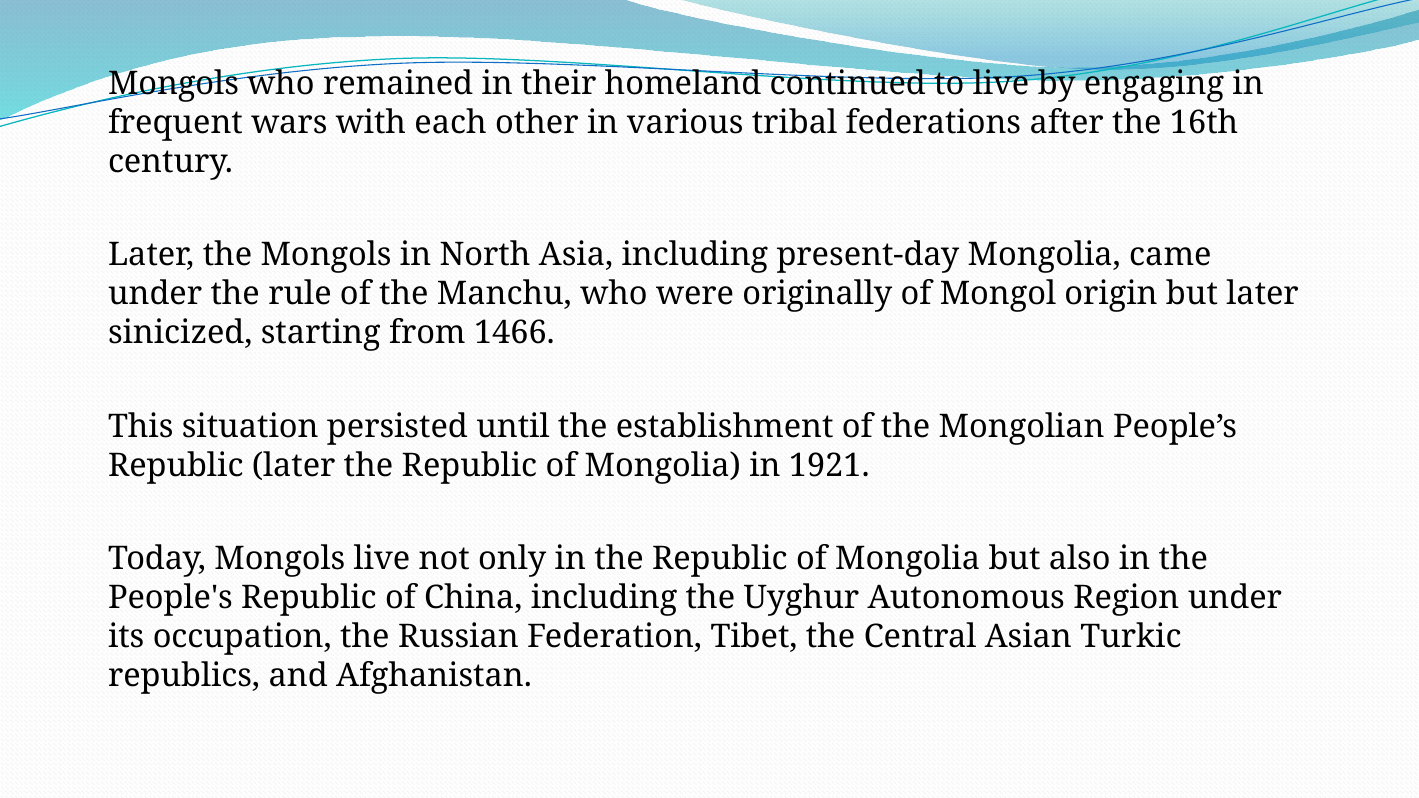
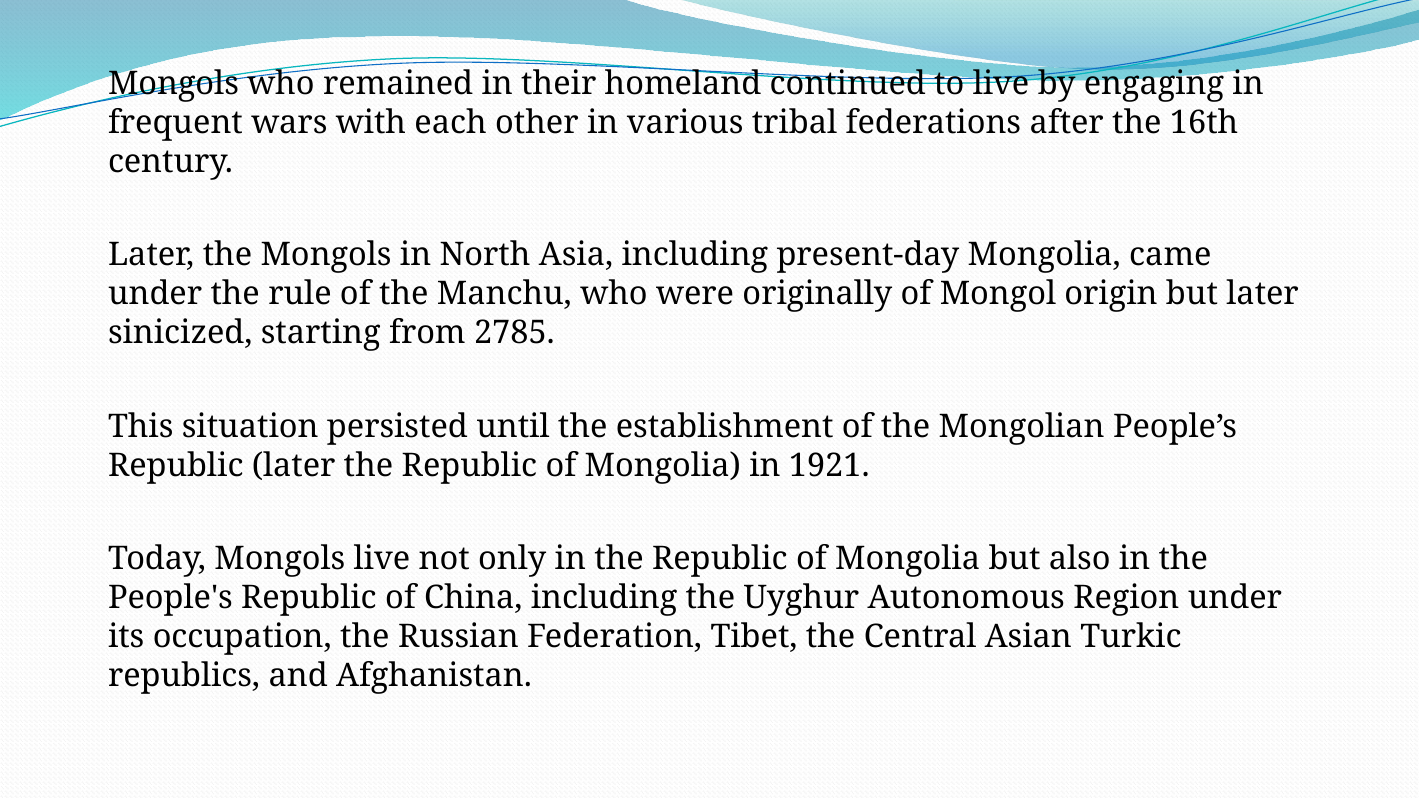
1466: 1466 -> 2785 (514, 333)
